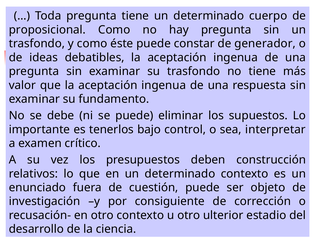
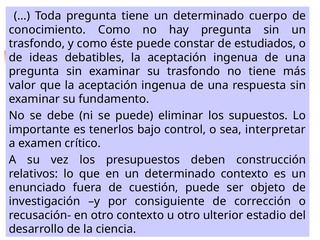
proposicional: proposicional -> conocimiento (47, 30)
generador: generador -> estudiados (265, 44)
